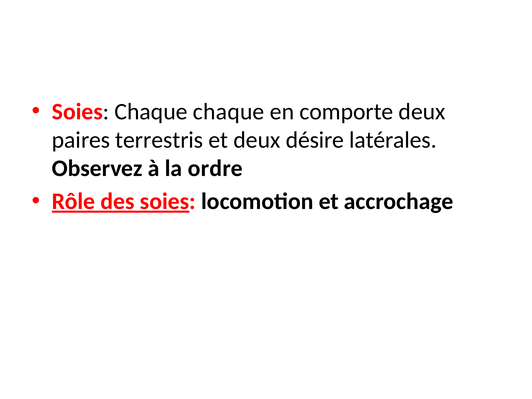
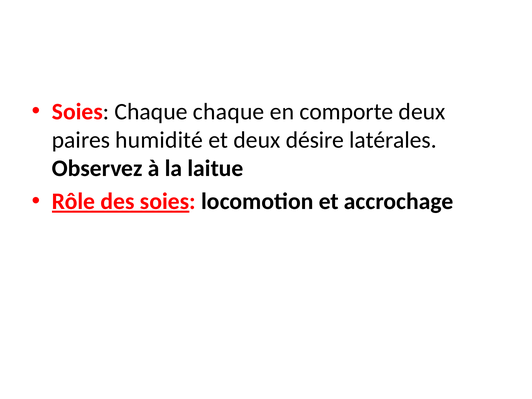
terrestris: terrestris -> humidité (159, 140)
ordre: ordre -> laitue (215, 168)
